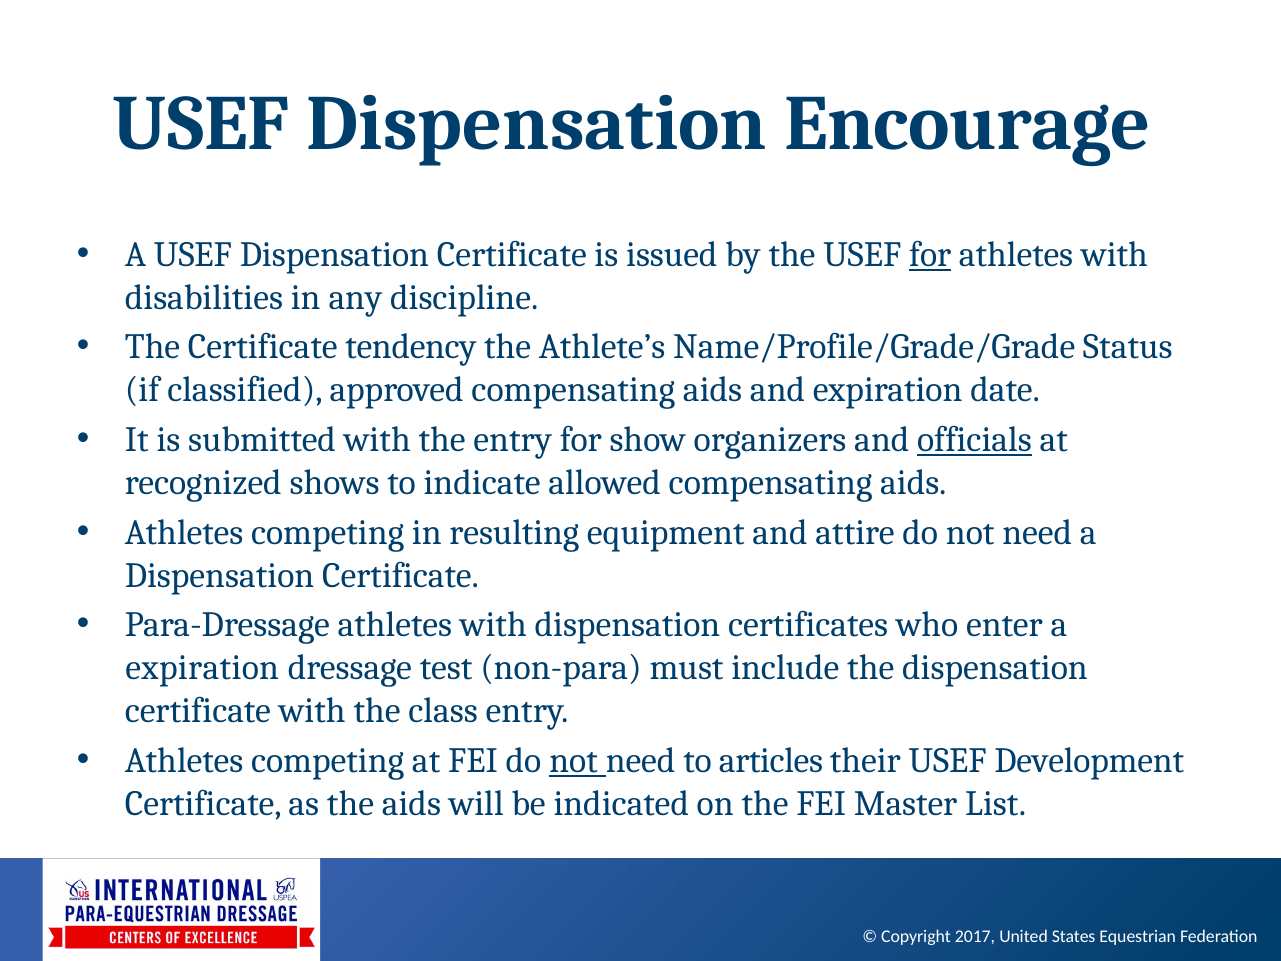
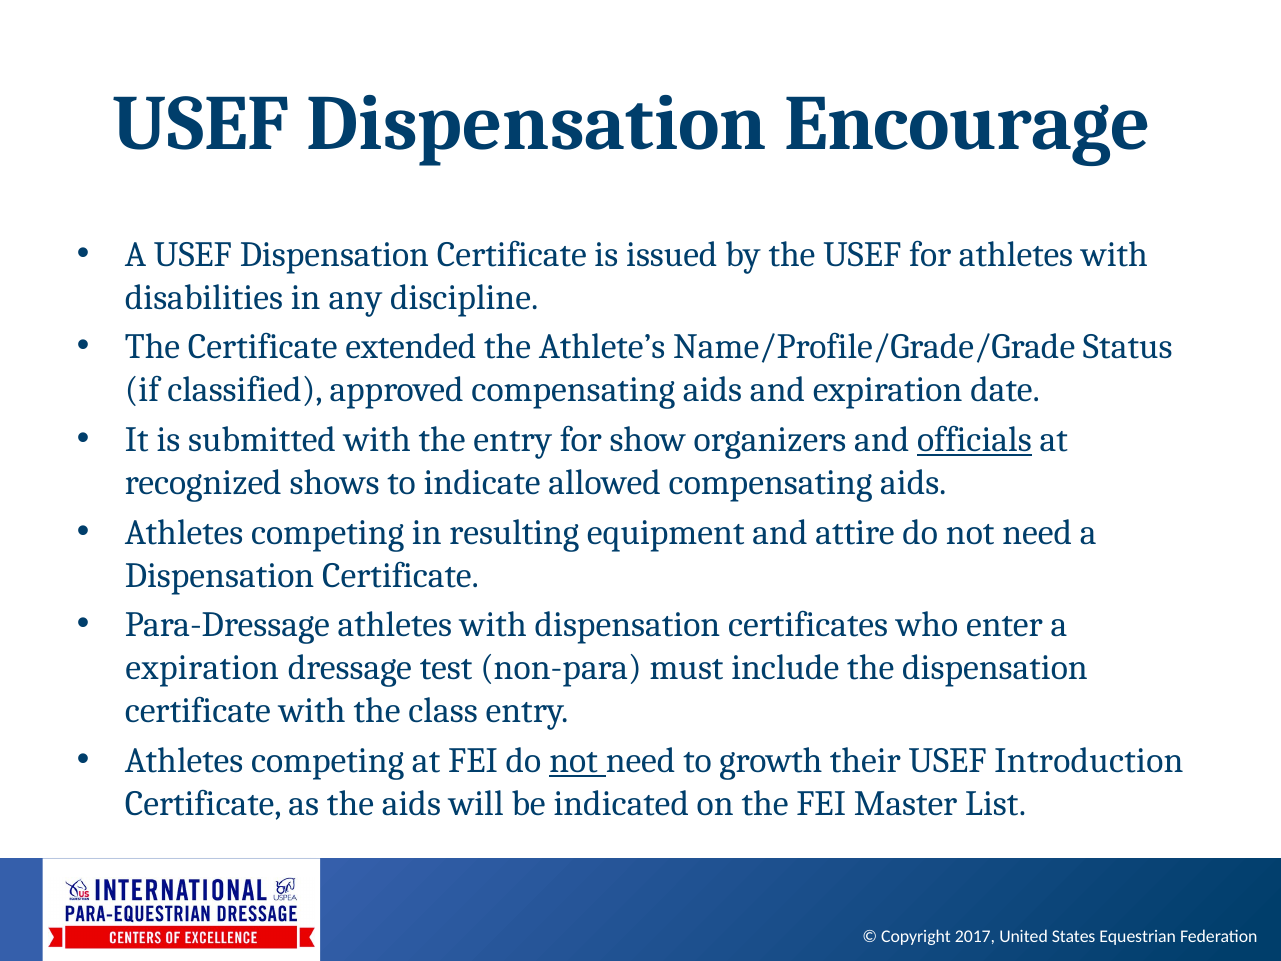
for underline: present -> none (930, 254)
tendency: tendency -> extended (411, 347)
articles: articles -> growth (771, 760)
Development: Development -> Introduction (1089, 760)
